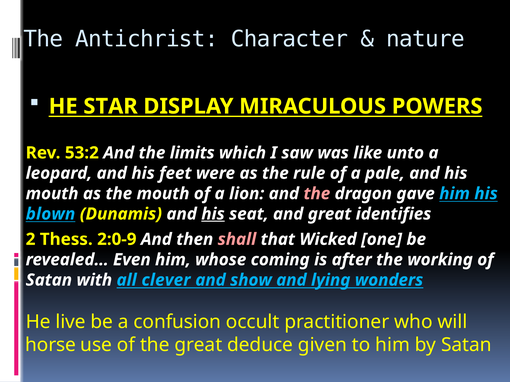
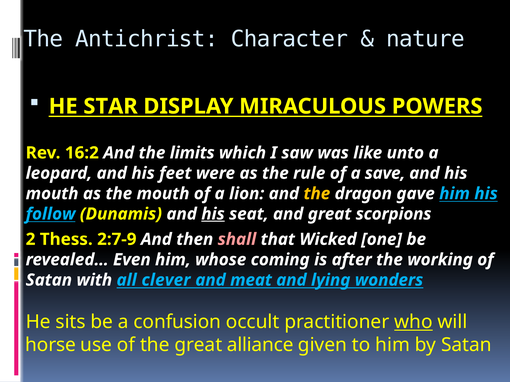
53:2: 53:2 -> 16:2 (82, 153)
pale: pale -> save (385, 173)
the colour: pink -> yellow (317, 194)
blown: blown -> follow (51, 214)
identifies: identifies -> scorpions (394, 214)
2:0-9: 2:0-9 -> 2:7-9 (117, 240)
show: show -> meat (251, 280)
live: live -> sits (71, 322)
who underline: none -> present (413, 322)
deduce: deduce -> alliance (260, 345)
